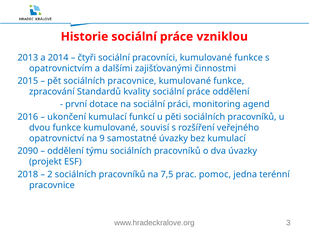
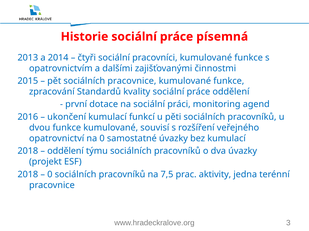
vzniklou: vzniklou -> písemná (222, 37)
na 9: 9 -> 0 (102, 139)
2090: 2090 -> 2018 (28, 151)
2: 2 -> 0 (50, 175)
pomoc: pomoc -> aktivity (215, 175)
